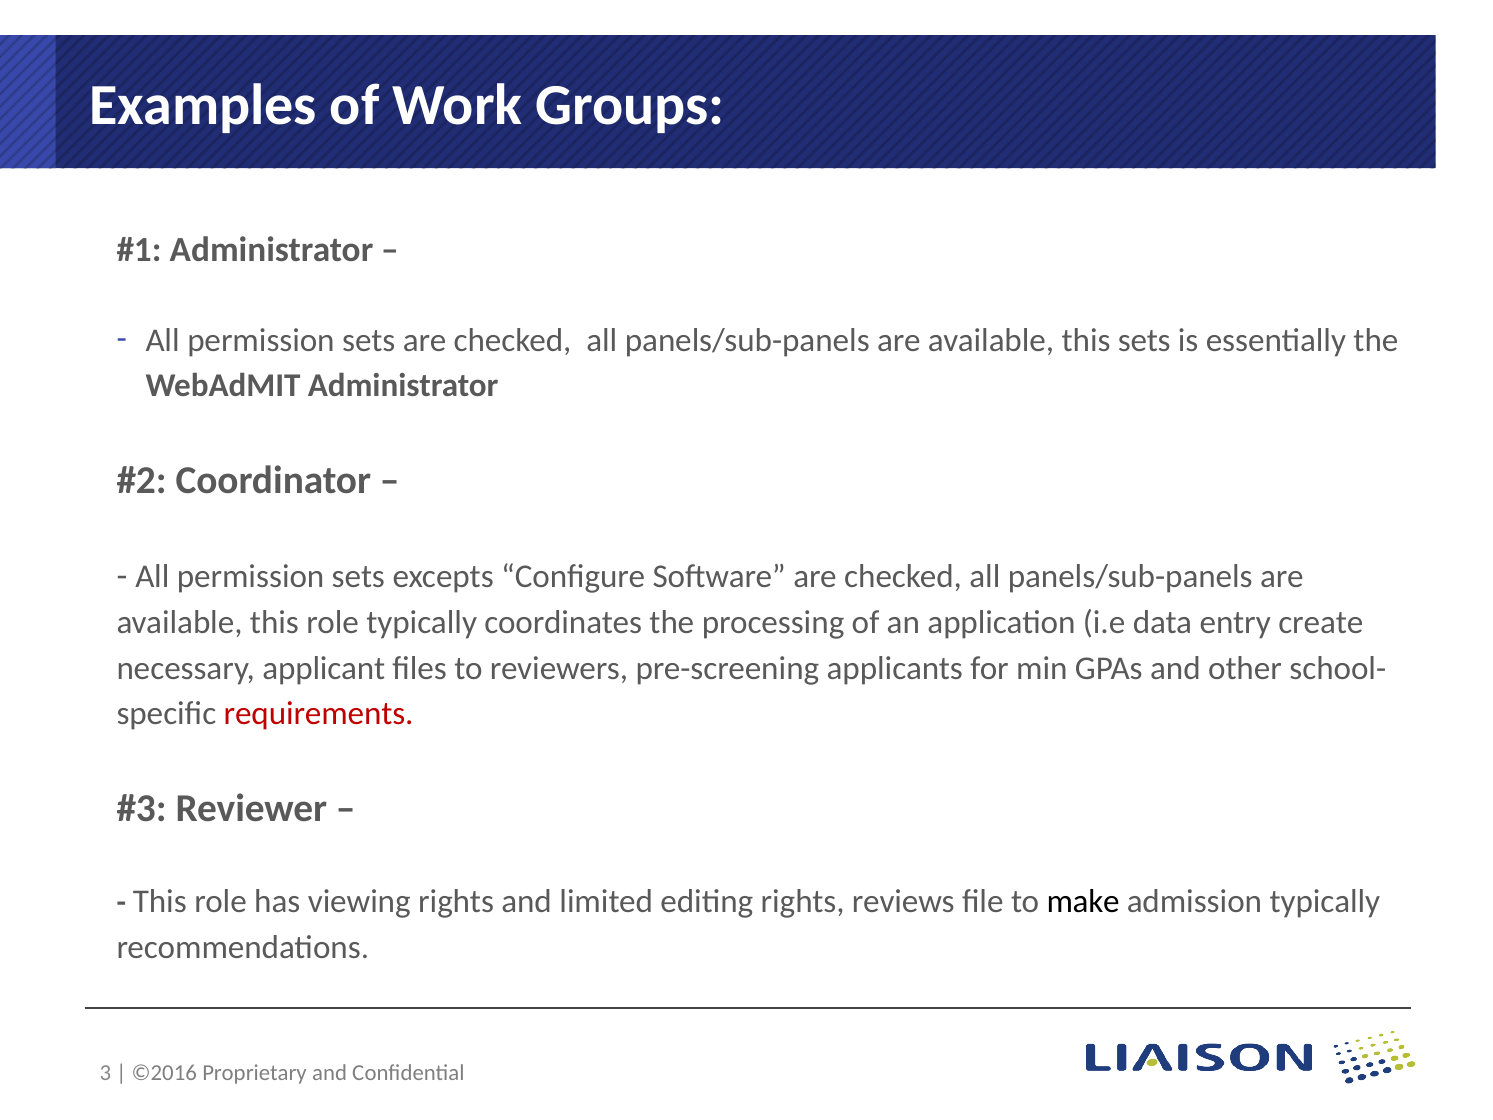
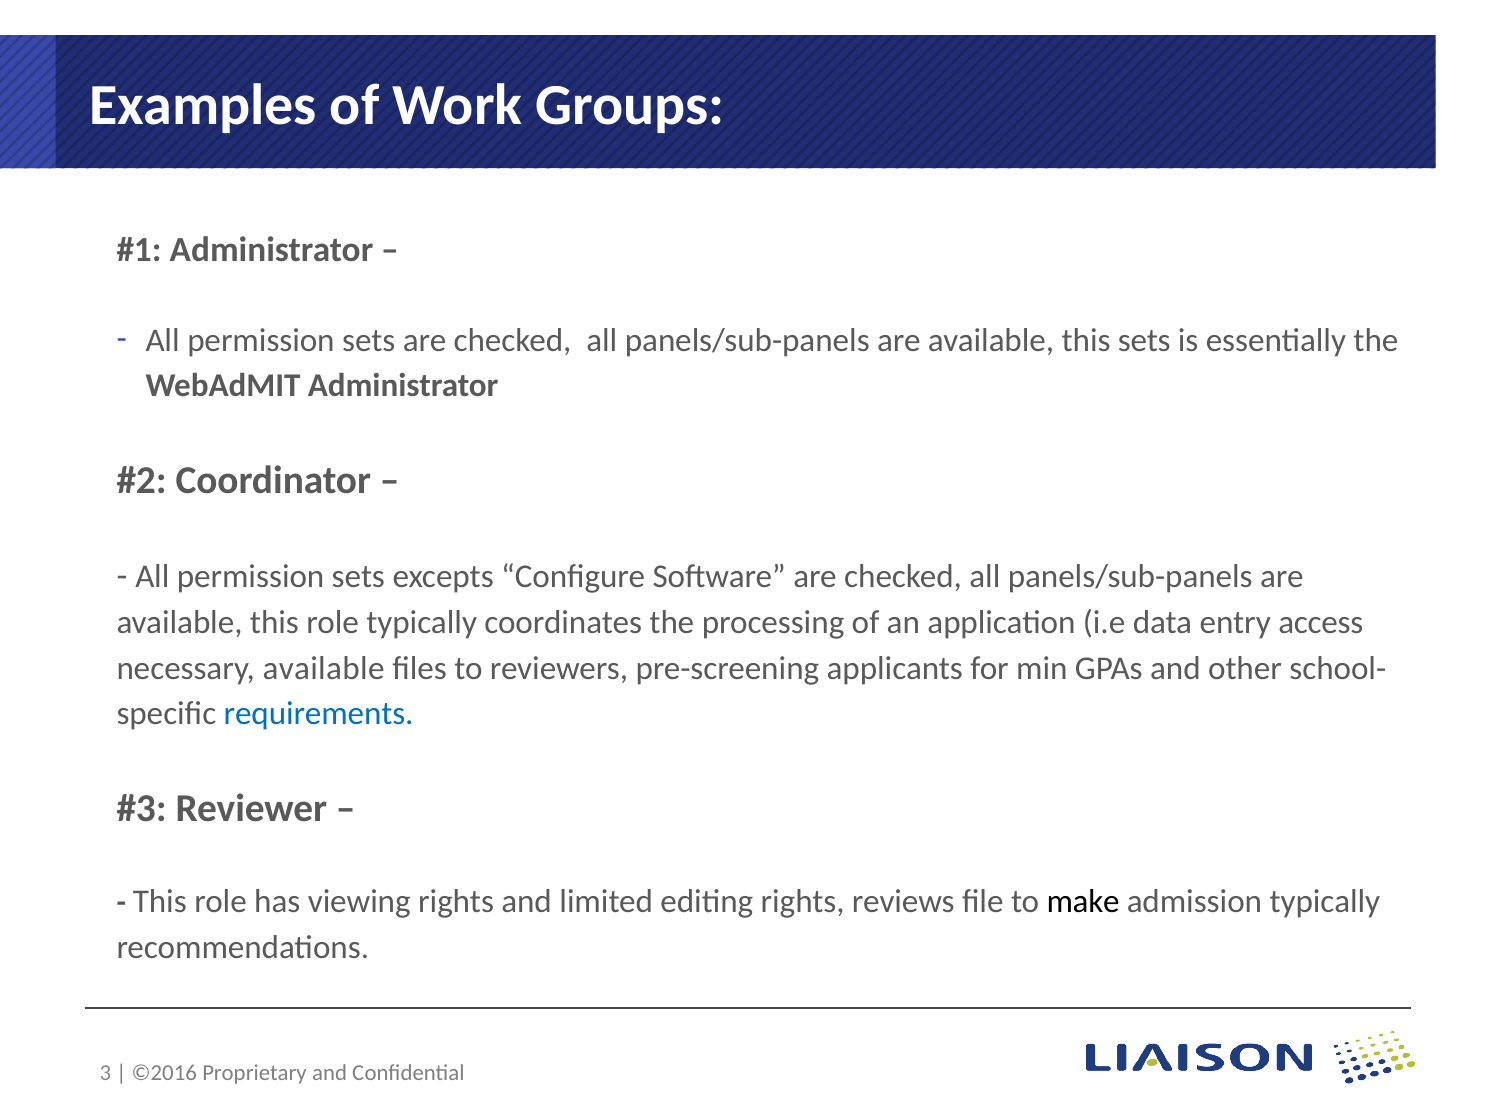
create: create -> access (1321, 622)
necessary applicant: applicant -> available (324, 668)
requirements colour: red -> blue (319, 714)
